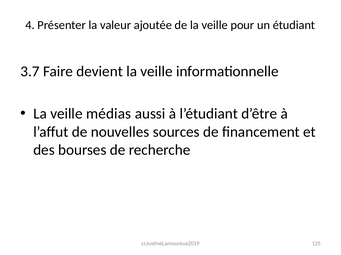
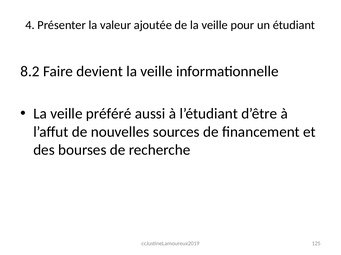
3.7: 3.7 -> 8.2 (30, 72)
médias: médias -> préféré (109, 114)
